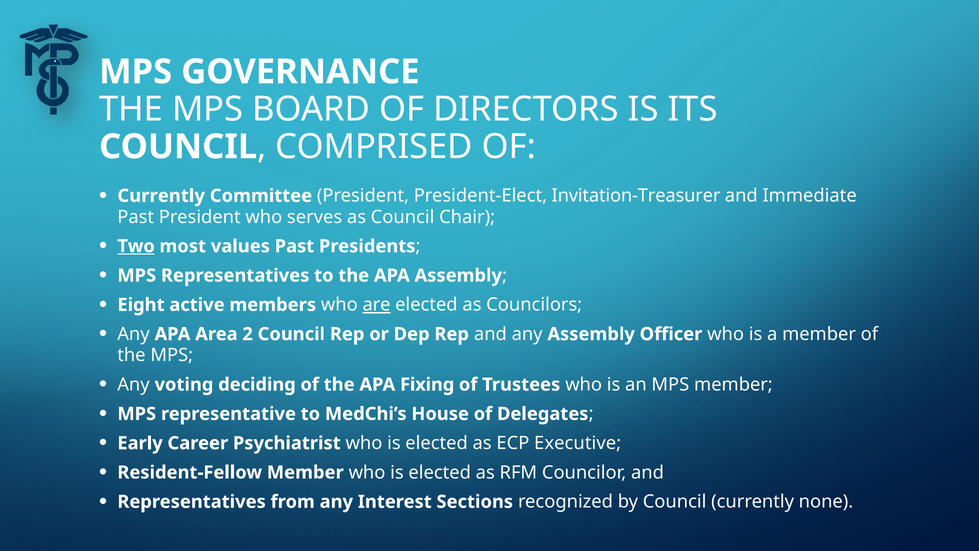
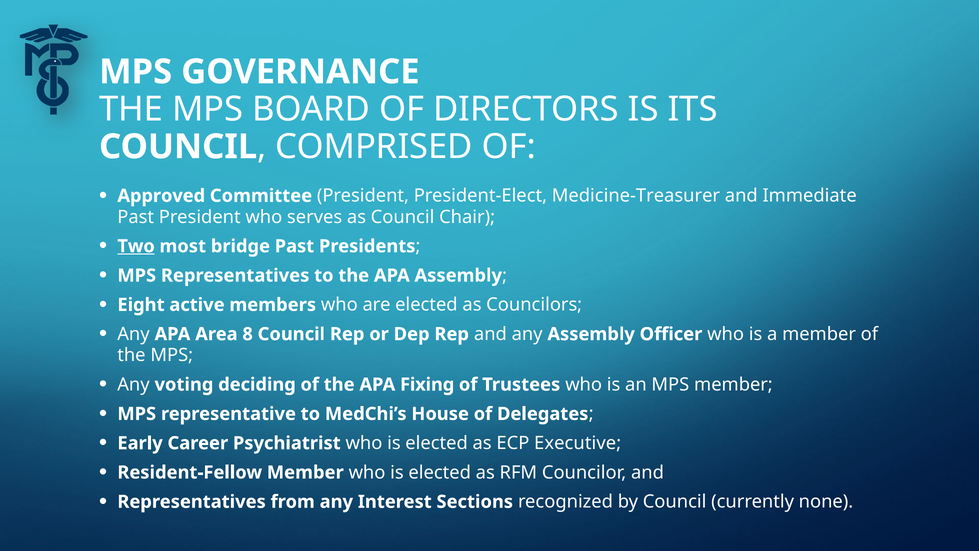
Currently: Currently -> Approved (161, 196)
Invitation-Treasurer: Invitation-Treasurer -> Medicine-Treasurer (636, 196)
values: values -> bridge (240, 246)
are underline: present -> none (377, 305)
2: 2 -> 8 (248, 334)
